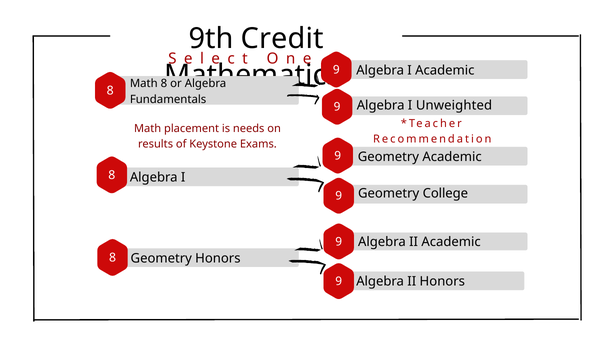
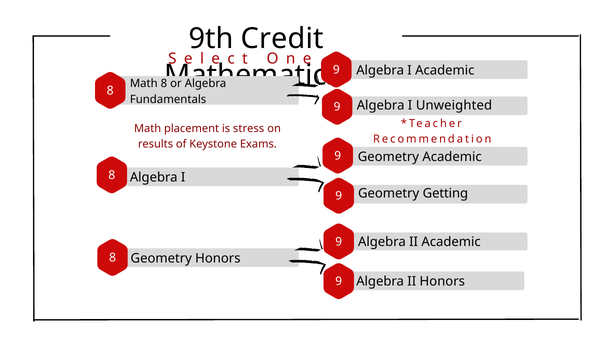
needs: needs -> stress (249, 128)
College: College -> Getting (445, 193)
